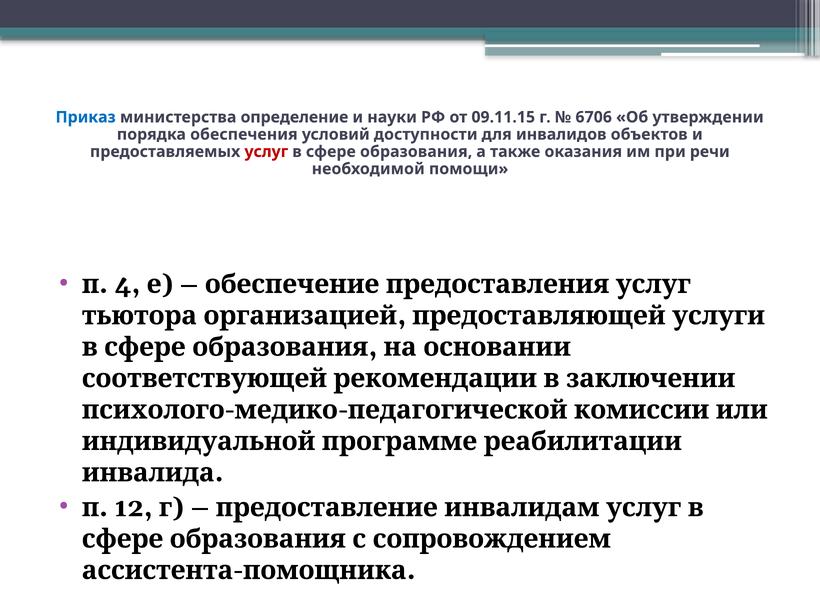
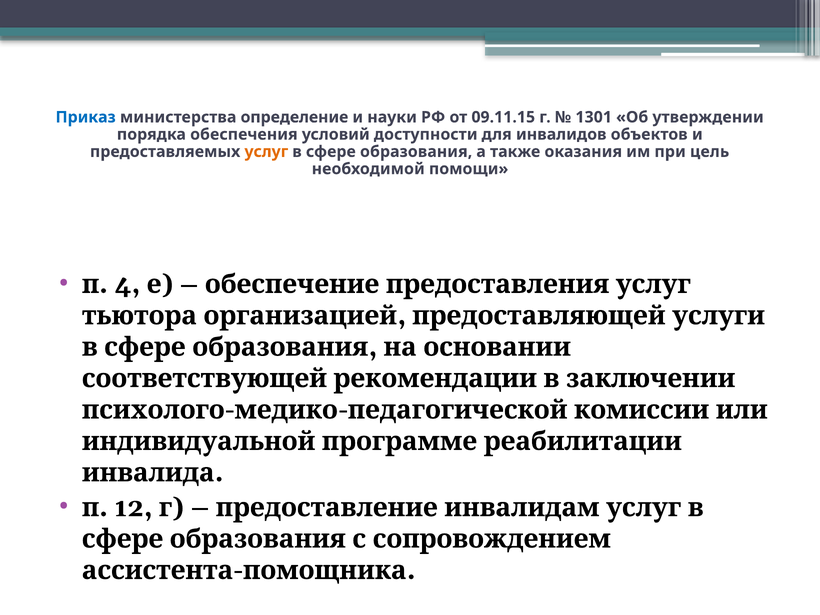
6706: 6706 -> 1301 (594, 117)
услуг colour: red -> orange (266, 152)
речи: речи -> цель (710, 152)
